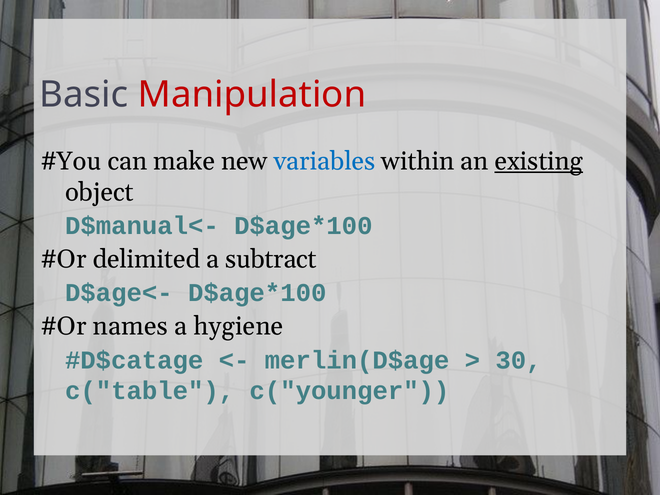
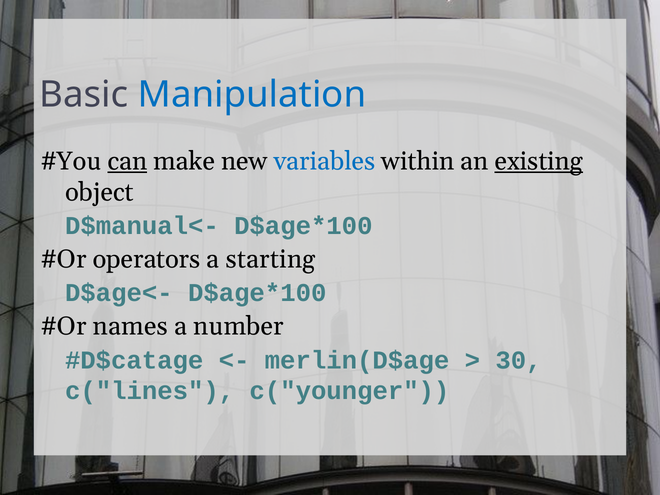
Manipulation colour: red -> blue (252, 95)
can underline: none -> present (127, 161)
delimited: delimited -> operators (147, 259)
subtract: subtract -> starting (271, 259)
hygiene: hygiene -> number (239, 326)
c("table: c("table -> c("lines (150, 391)
